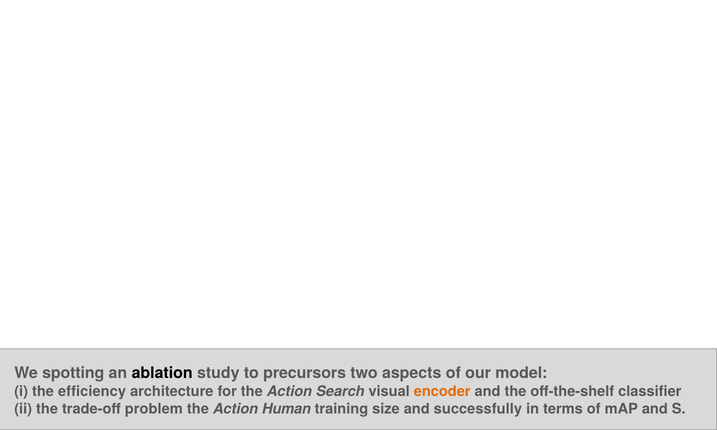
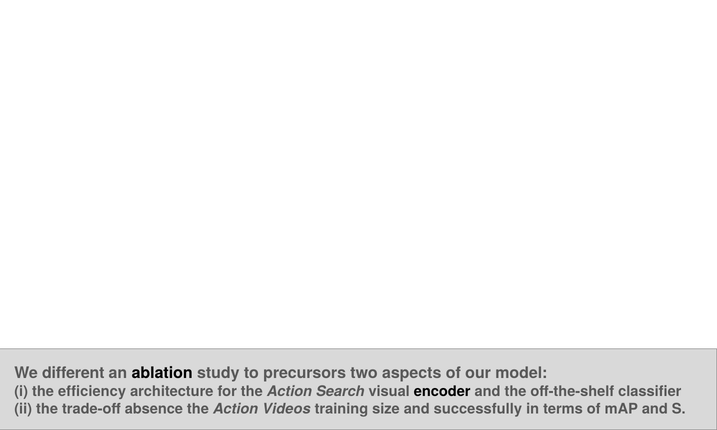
spotting: spotting -> different (73, 373)
encoder colour: orange -> black (442, 391)
problem: problem -> absence (154, 409)
Human: Human -> Videos (286, 409)
